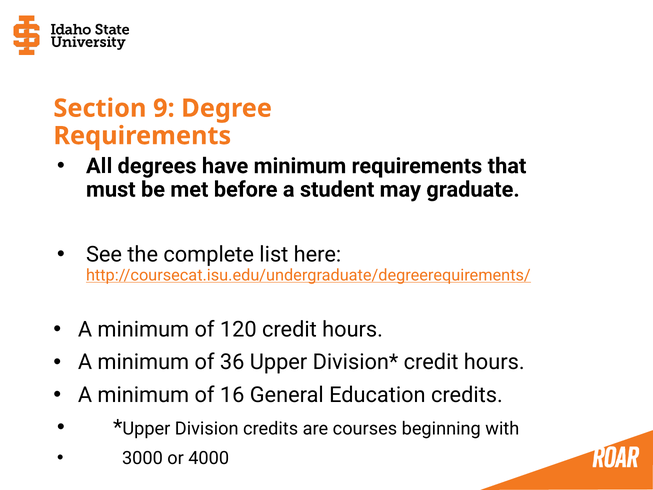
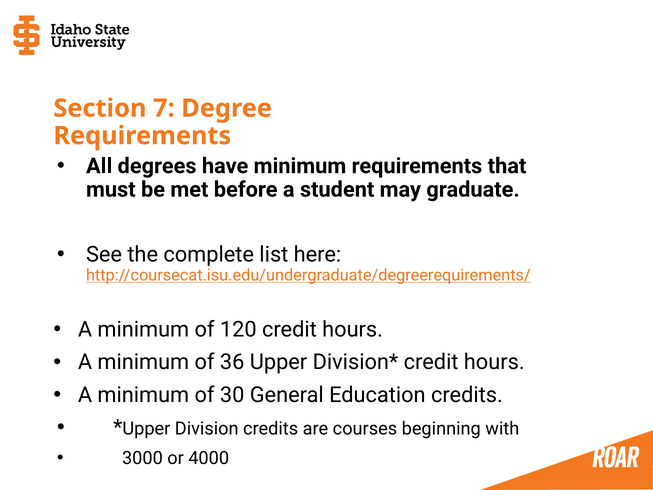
9: 9 -> 7 (164, 108)
16: 16 -> 30 (232, 395)
